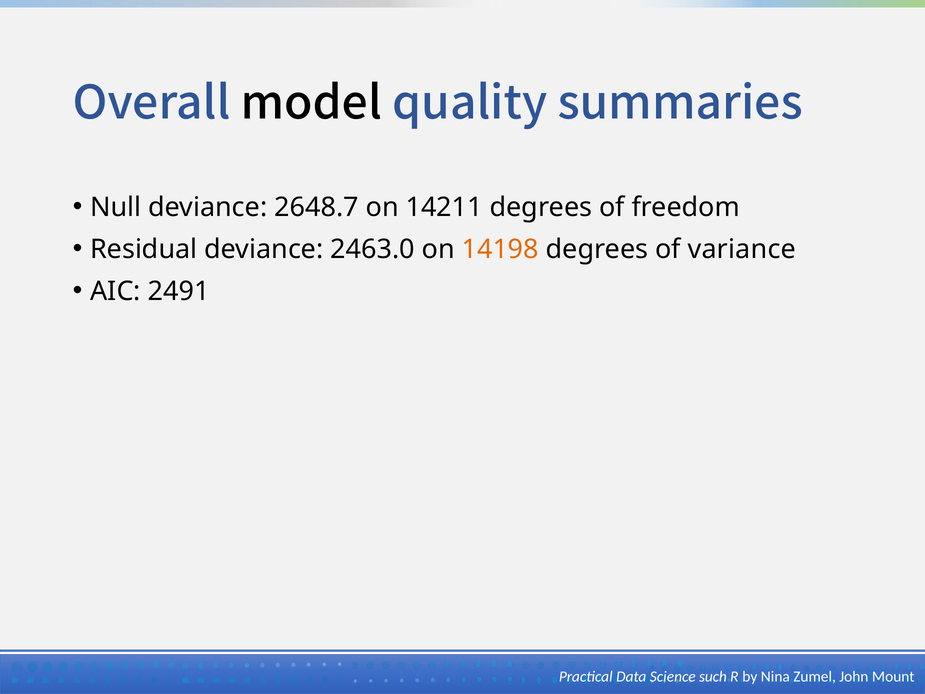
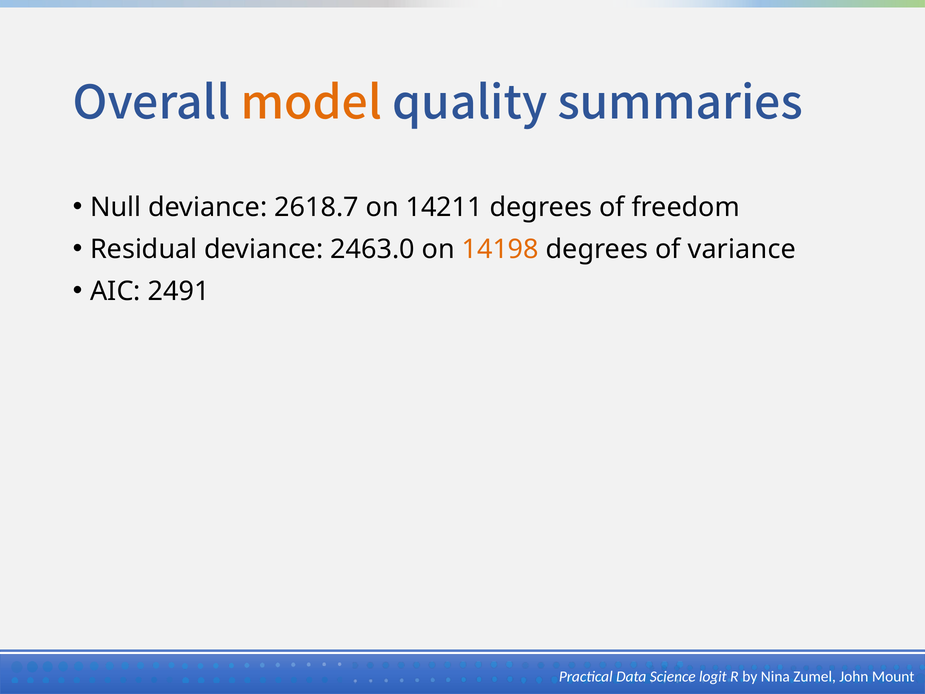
model colour: black -> orange (311, 104)
2648.7: 2648.7 -> 2618.7 (316, 207)
such: such -> logit (713, 676)
